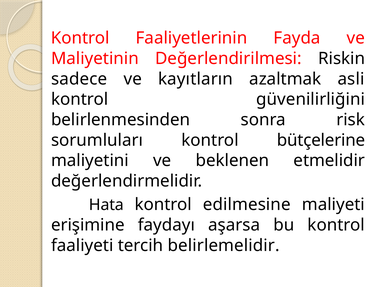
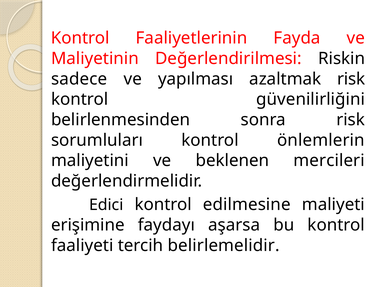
kayıtların: kayıtların -> yapılması (196, 79)
azaltmak asli: asli -> risk (351, 79)
bütçelerine: bütçelerine -> önlemlerin (321, 140)
etmelidir: etmelidir -> mercileri (329, 160)
Hata: Hata -> Edici (106, 205)
